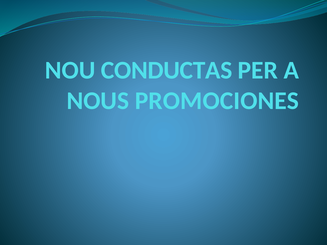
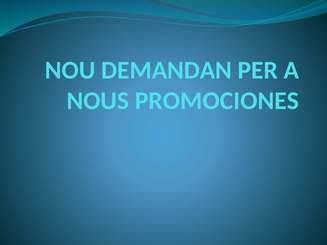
CONDUCTAS: CONDUCTAS -> DEMANDAN (167, 70)
